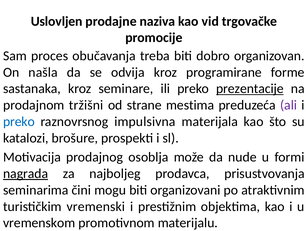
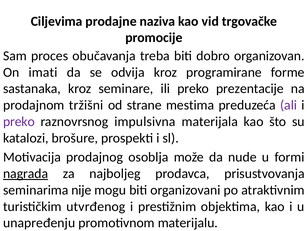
Uslovljen: Uslovljen -> Ciljevima (57, 21)
našla: našla -> imati (43, 72)
prezentacije underline: present -> none (250, 89)
preko colour: blue -> purple (19, 122)
čini: čini -> nije (81, 190)
vremenski: vremenski -> utvrđenog (96, 206)
vremenskom: vremenskom -> unapređenju (39, 223)
